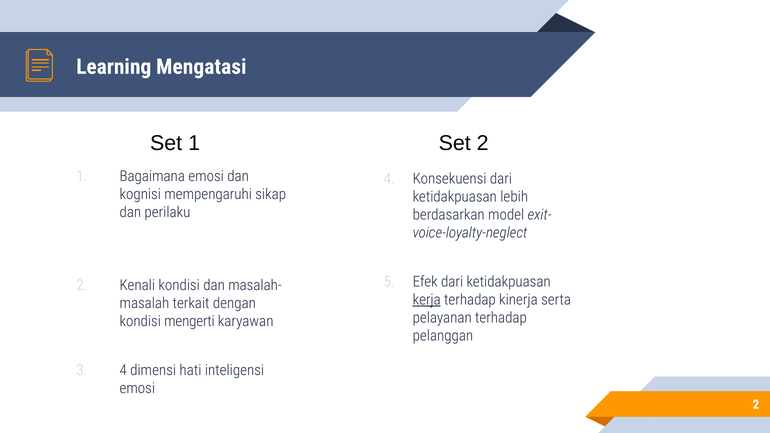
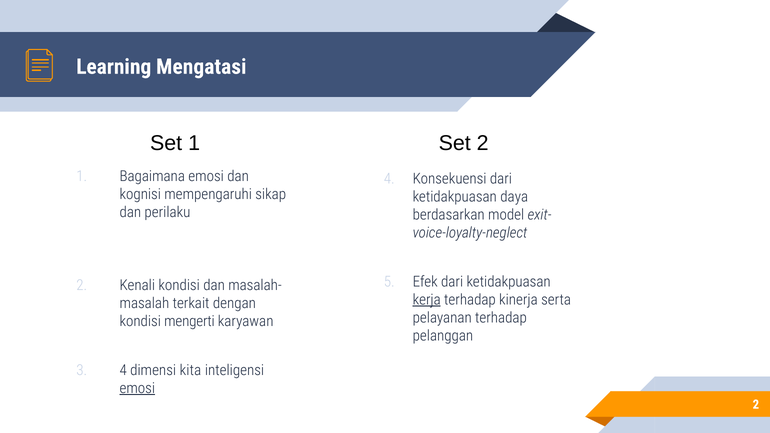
lebih: lebih -> daya (514, 197)
hati: hati -> kita (190, 370)
emosi underline: none -> present (137, 388)
